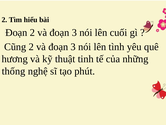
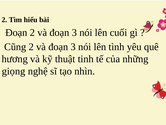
thống: thống -> giọng (14, 71)
phút: phút -> nhìn (85, 71)
